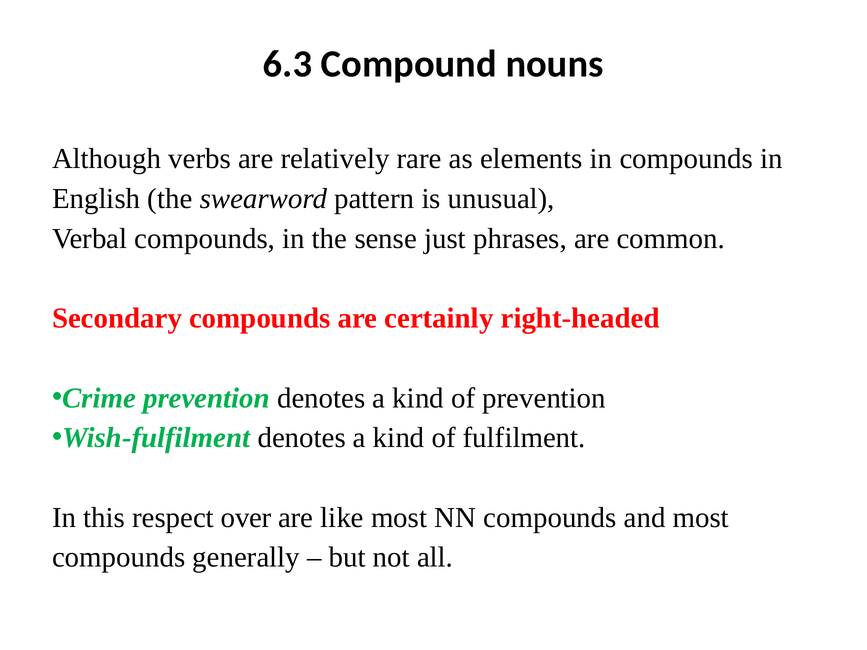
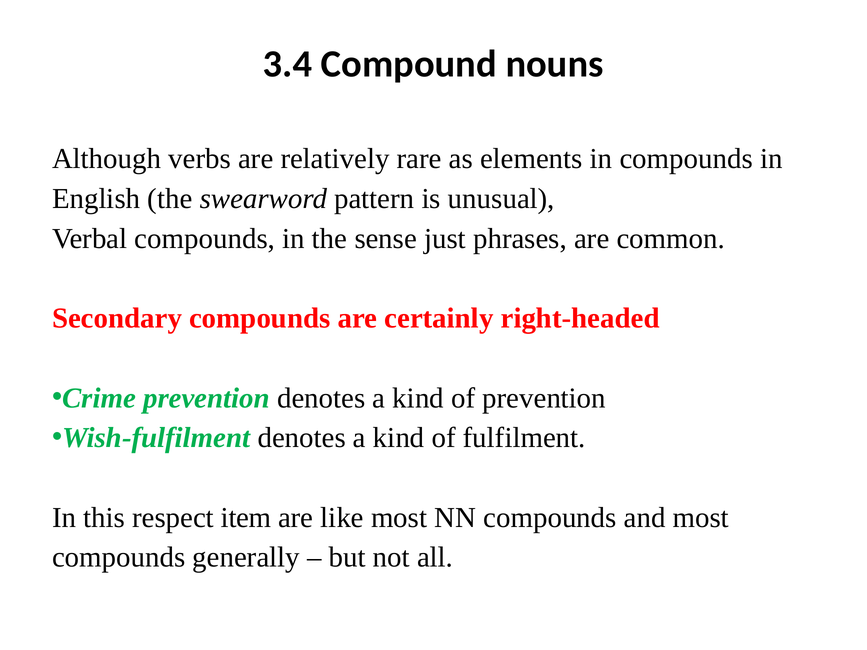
6.3: 6.3 -> 3.4 (288, 64)
over: over -> item (246, 518)
